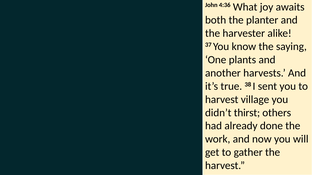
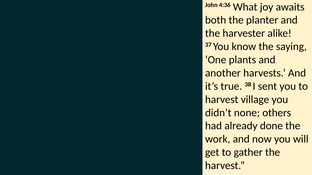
thirst: thirst -> none (247, 113)
